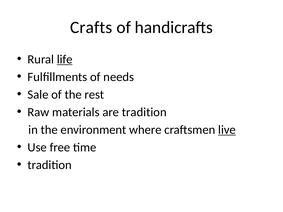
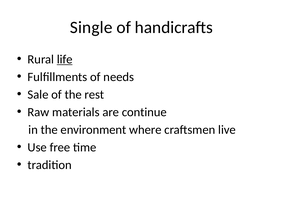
Crafts: Crafts -> Single (91, 27)
are tradition: tradition -> continue (144, 112)
live underline: present -> none (227, 130)
